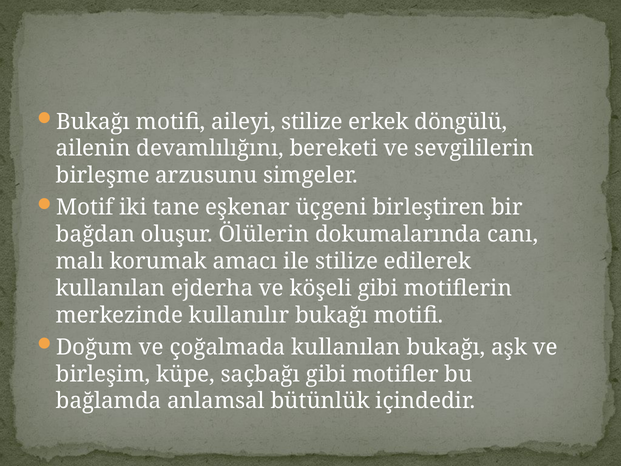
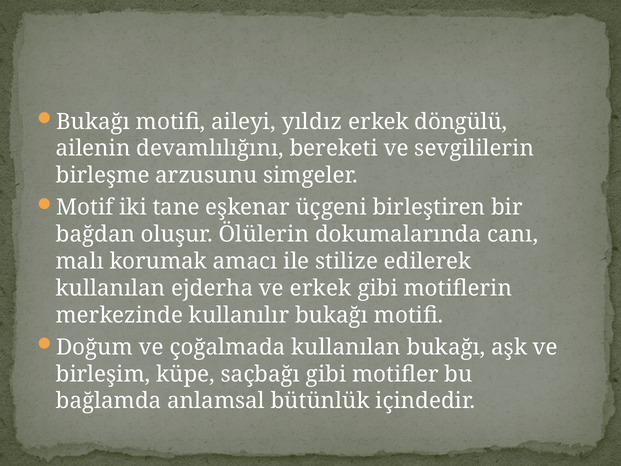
aileyi stilize: stilize -> yıldız (312, 122)
ve köşeli: köşeli -> erkek (321, 288)
